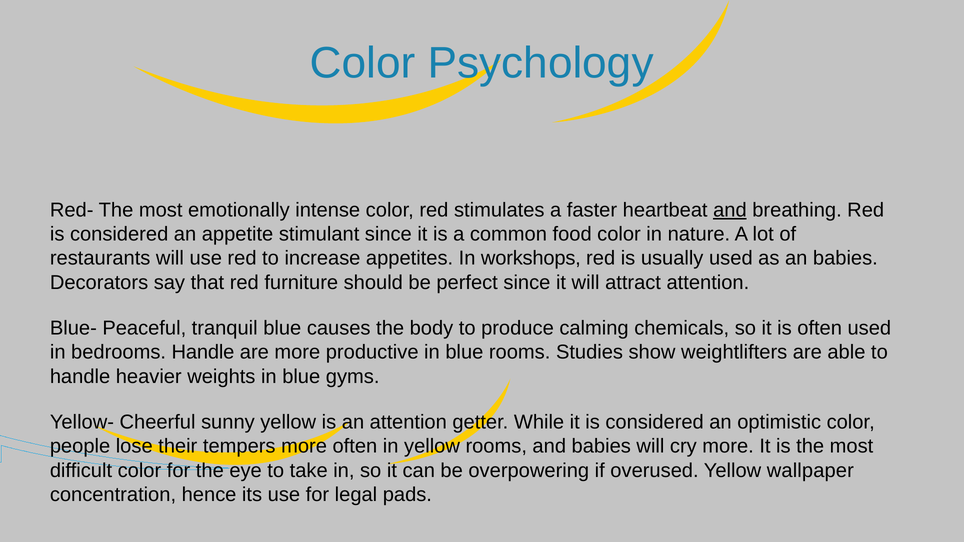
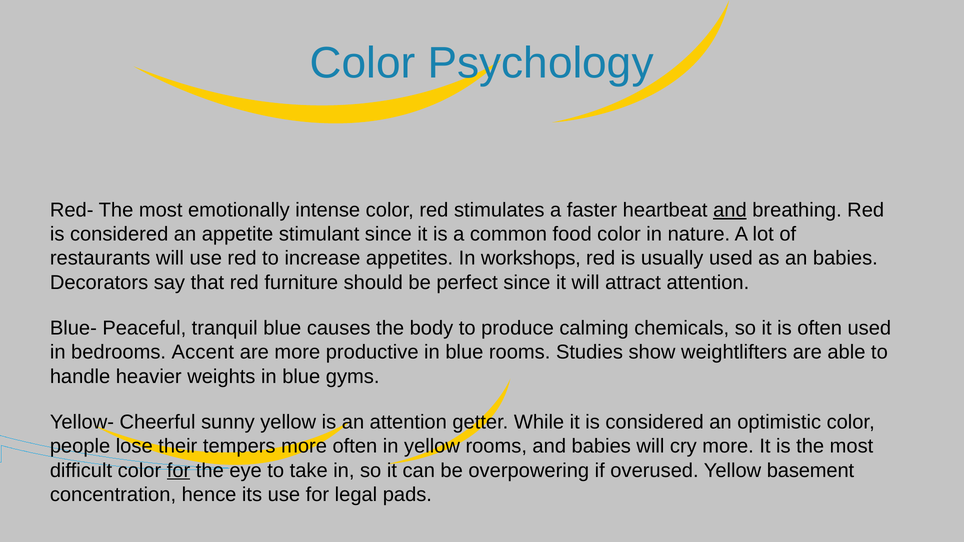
bedrooms Handle: Handle -> Accent (203, 352)
for underline: none -> present (179, 471)
wallpaper: wallpaper -> basement (810, 471)
